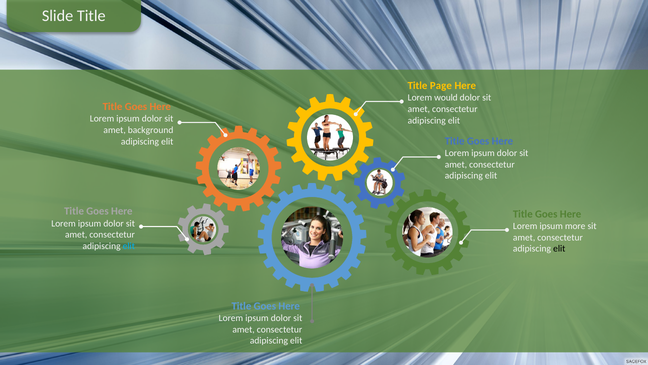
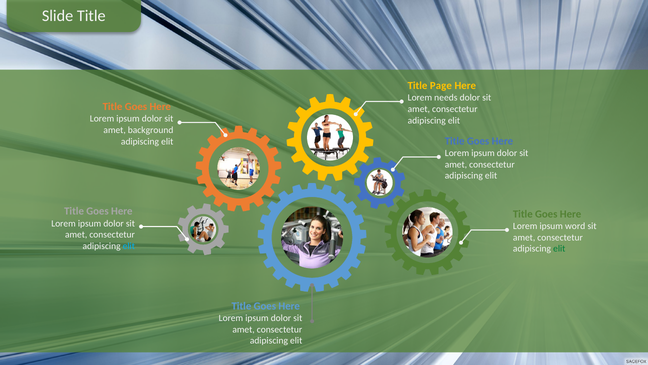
would: would -> needs (446, 98)
more: more -> word (575, 226)
elit colour: black -> green (559, 249)
